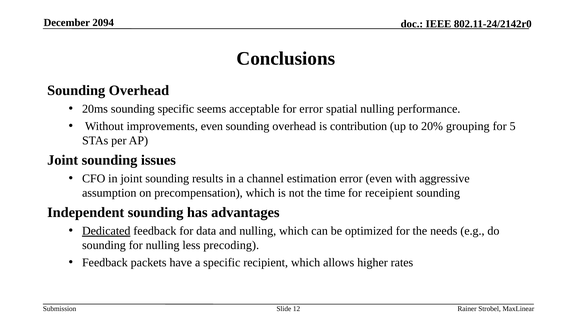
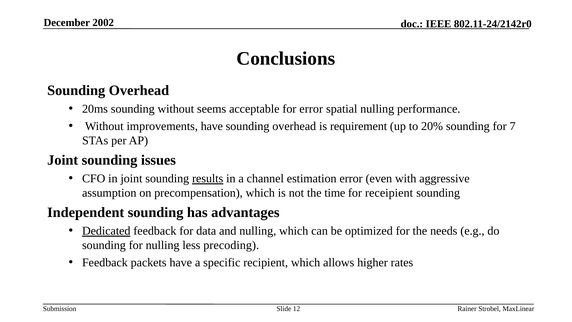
2094: 2094 -> 2002 (103, 23)
sounding specific: specific -> without (176, 109)
improvements even: even -> have (212, 126)
contribution: contribution -> requirement (359, 126)
20% grouping: grouping -> sounding (468, 126)
5: 5 -> 7 (513, 126)
results underline: none -> present (208, 179)
